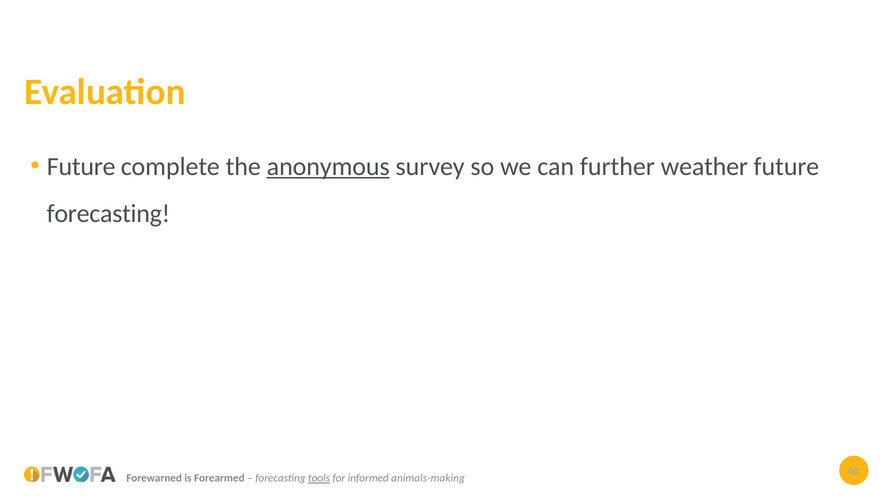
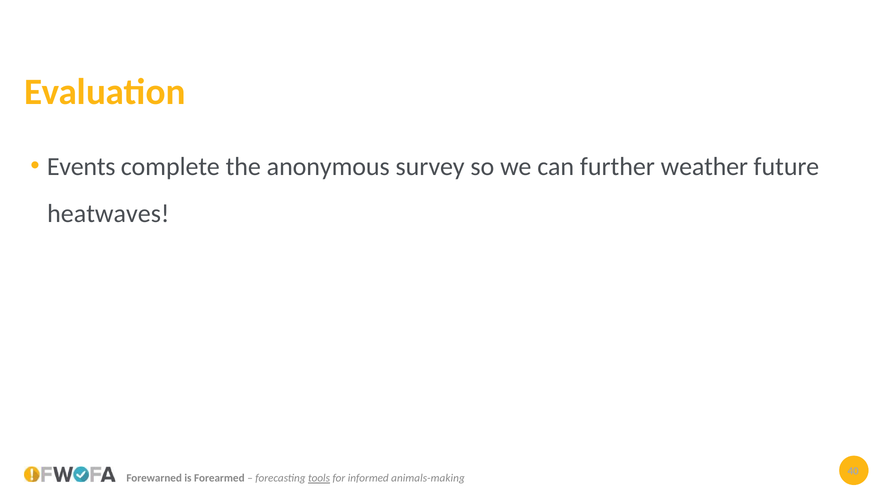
Future: Future -> Events (81, 167)
anonymous underline: present -> none (328, 167)
forecasting: forecasting -> heatwaves (108, 213)
